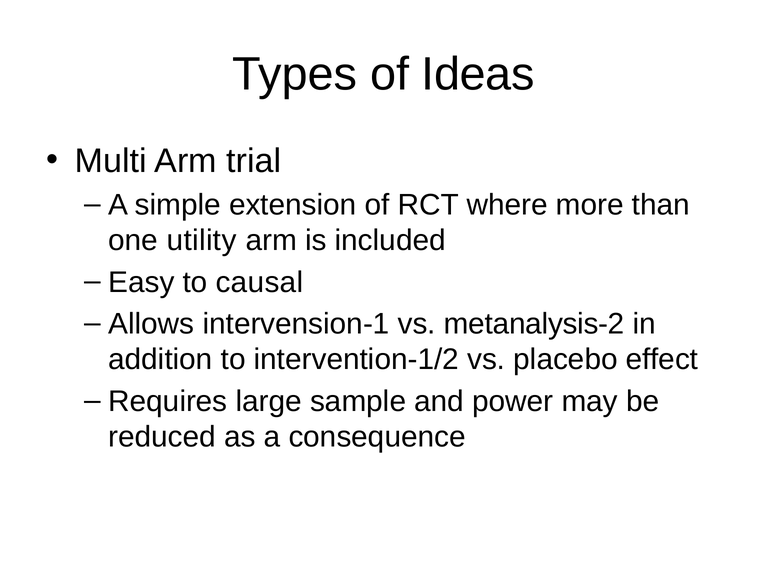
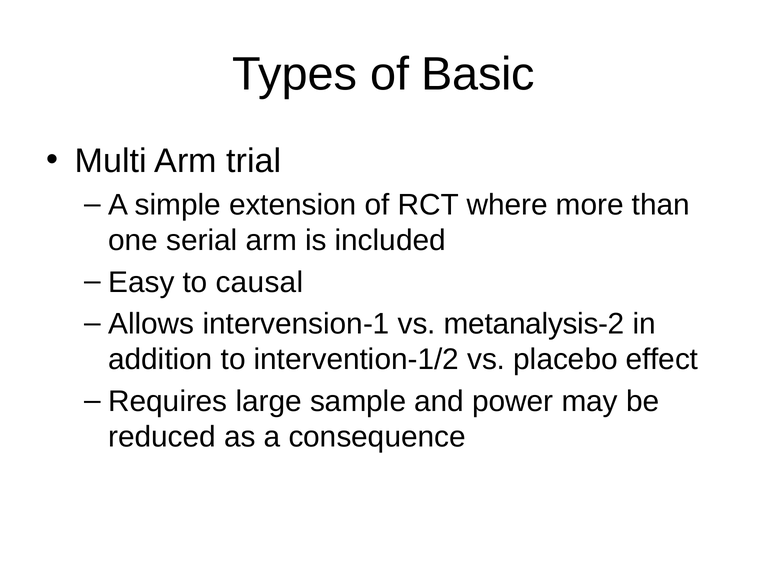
Ideas: Ideas -> Basic (478, 74)
utility: utility -> serial (202, 241)
